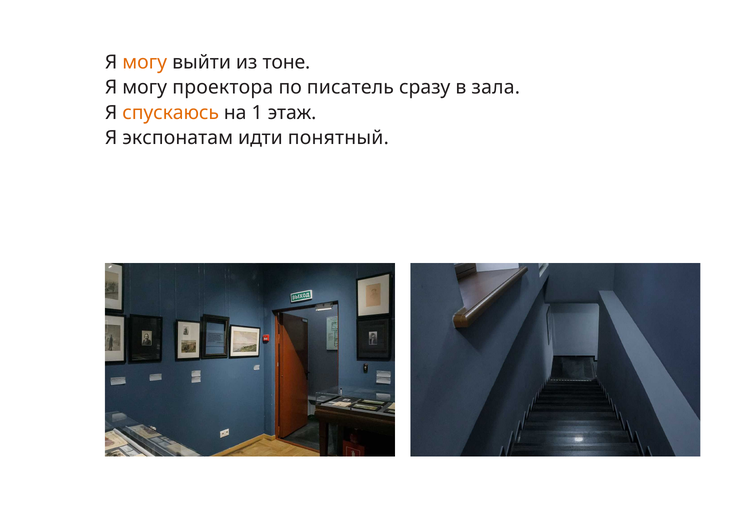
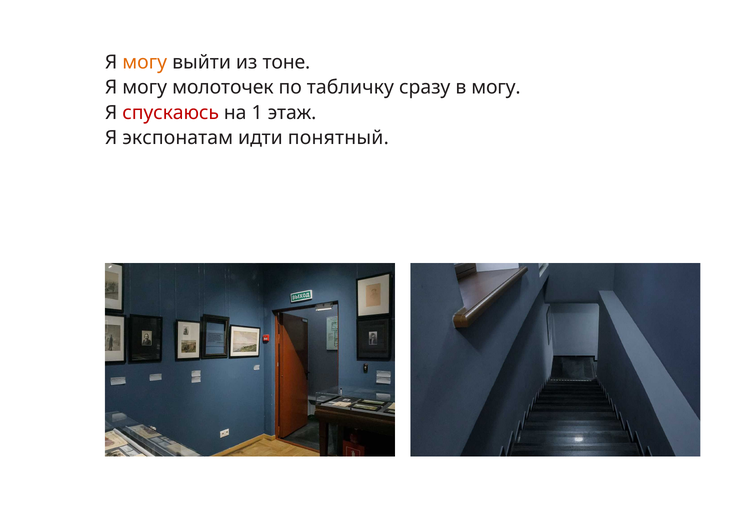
проектора: проектора -> молоточек (223, 87)
писатель: писатель -> табличку (350, 87)
в зала: зала -> могу (496, 87)
спускаюсь colour: orange -> red (171, 113)
